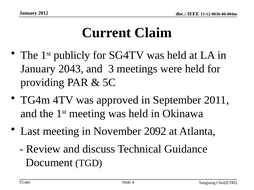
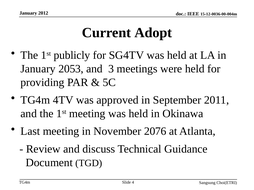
Claim: Claim -> Adopt (153, 33)
2043: 2043 -> 2053 (71, 69)
2092: 2092 -> 2076 (155, 132)
